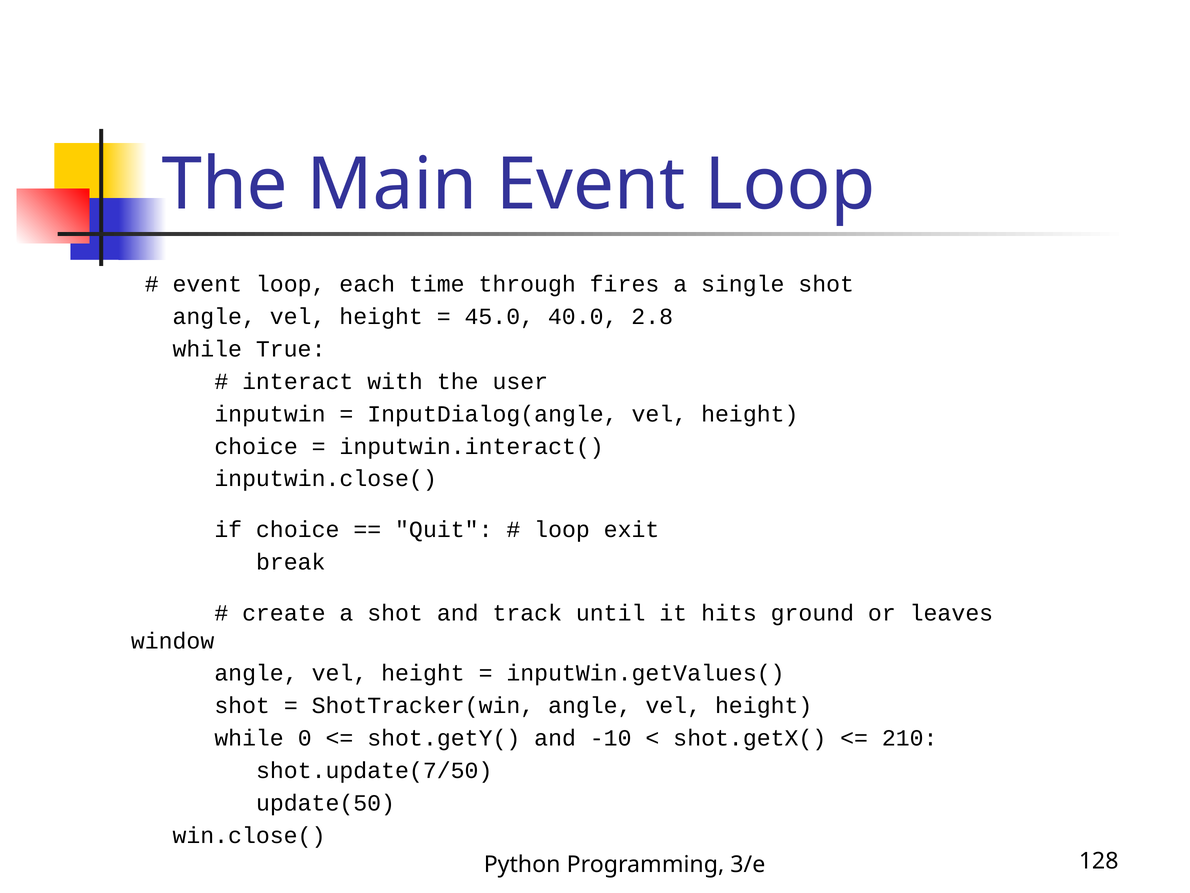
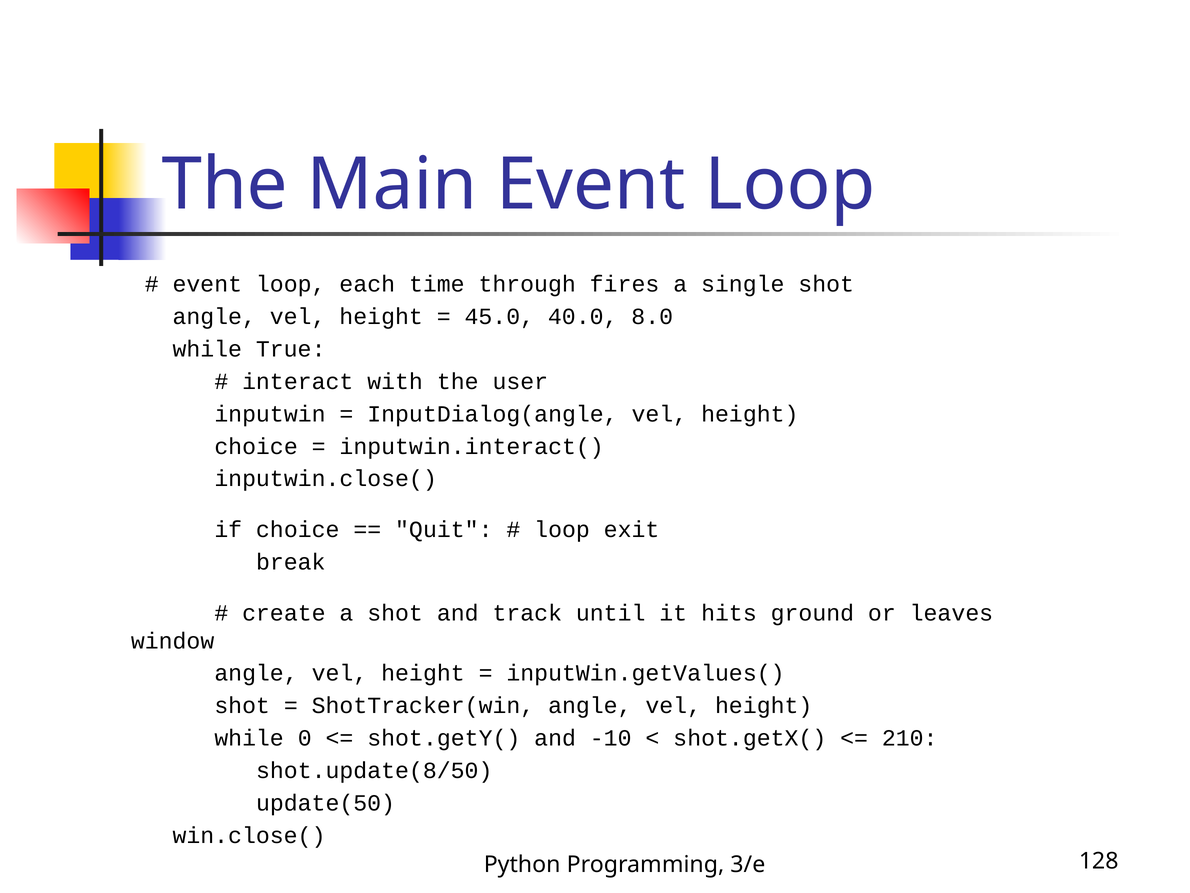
2.8: 2.8 -> 8.0 (652, 316)
shot.update(7/50: shot.update(7/50 -> shot.update(8/50 (374, 770)
